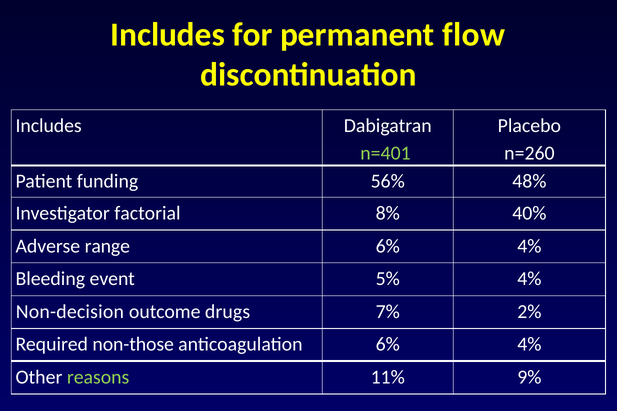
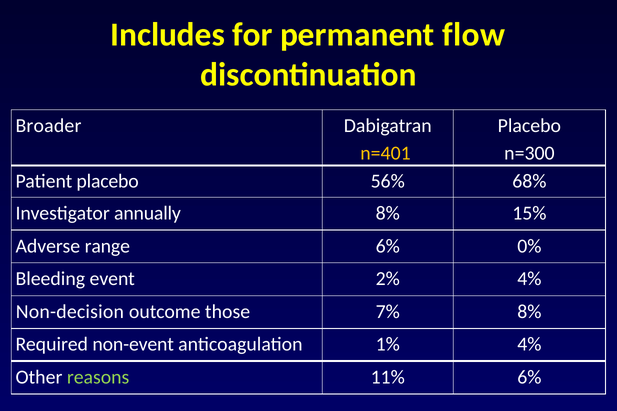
Includes: Includes -> Broader (48, 126)
n=401 colour: light green -> yellow (386, 154)
n=260: n=260 -> n=300 (529, 154)
Patient funding: funding -> placebo (108, 181)
48%: 48% -> 68% (529, 181)
factorial: factorial -> annually (148, 213)
40%: 40% -> 15% (529, 213)
4%: 4% -> 0% (529, 246)
5%: 5% -> 2% (388, 279)
drugs: drugs -> those (228, 312)
7% 2%: 2% -> 8% (529, 312)
non-those: non-those -> non-event (133, 345)
anticoagulation 6%: 6% -> 1% (388, 345)
11% 9%: 9% -> 6% (529, 378)
